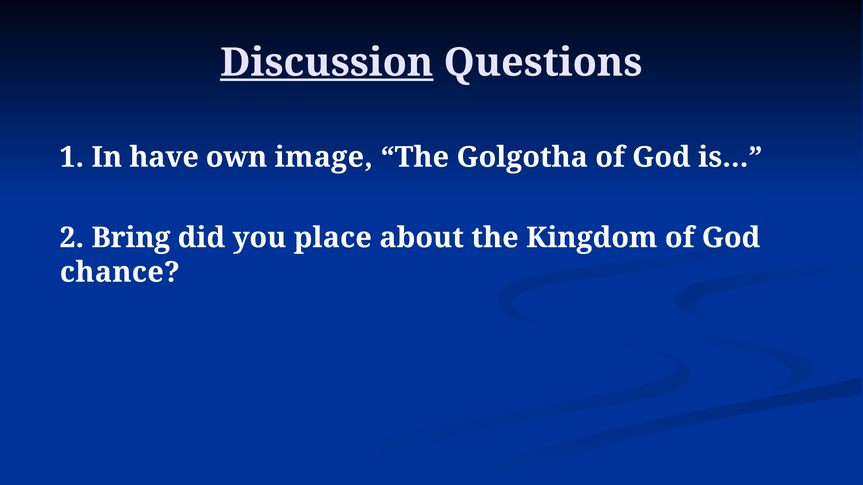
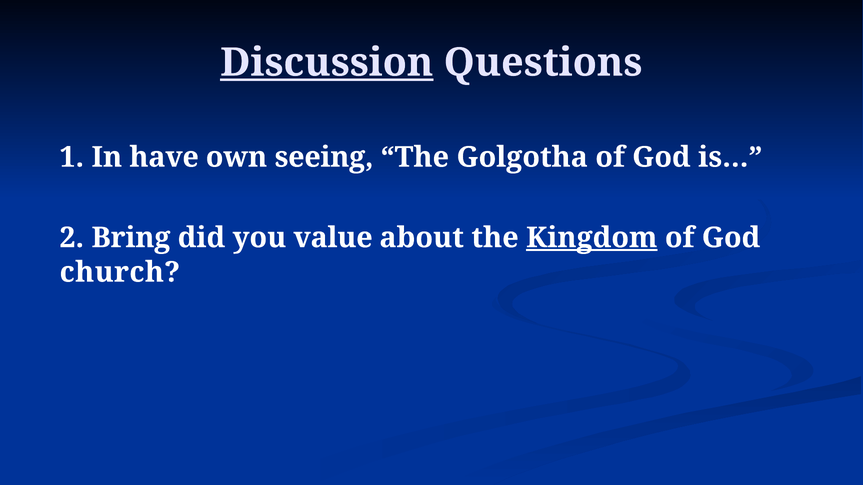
image: image -> seeing (324, 157)
place: place -> value (333, 238)
Kingdom underline: none -> present (592, 238)
chance: chance -> church (120, 272)
